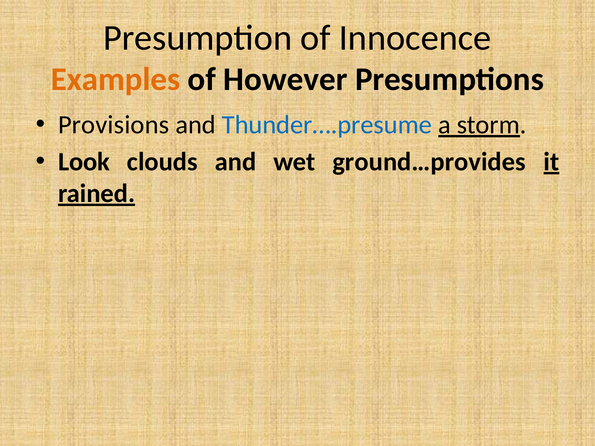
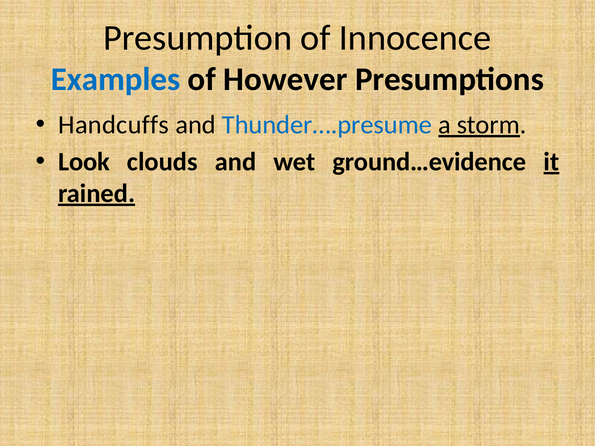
Examples colour: orange -> blue (116, 79)
Provisions: Provisions -> Handcuffs (114, 125)
ground…provides: ground…provides -> ground…evidence (429, 162)
